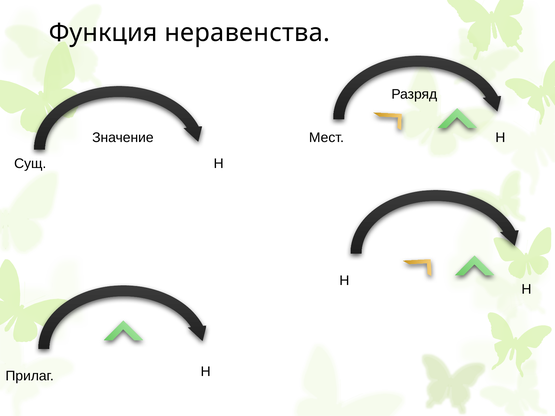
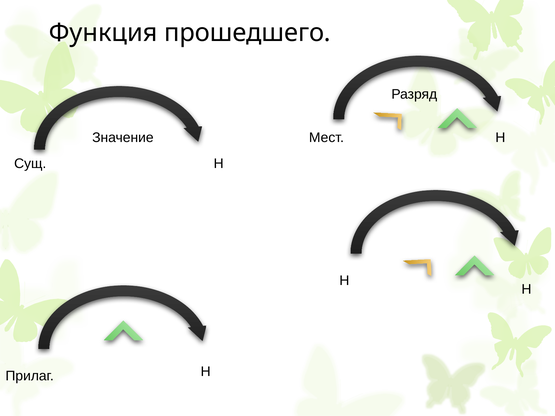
неравенства: неравенства -> прошедшего (247, 33)
